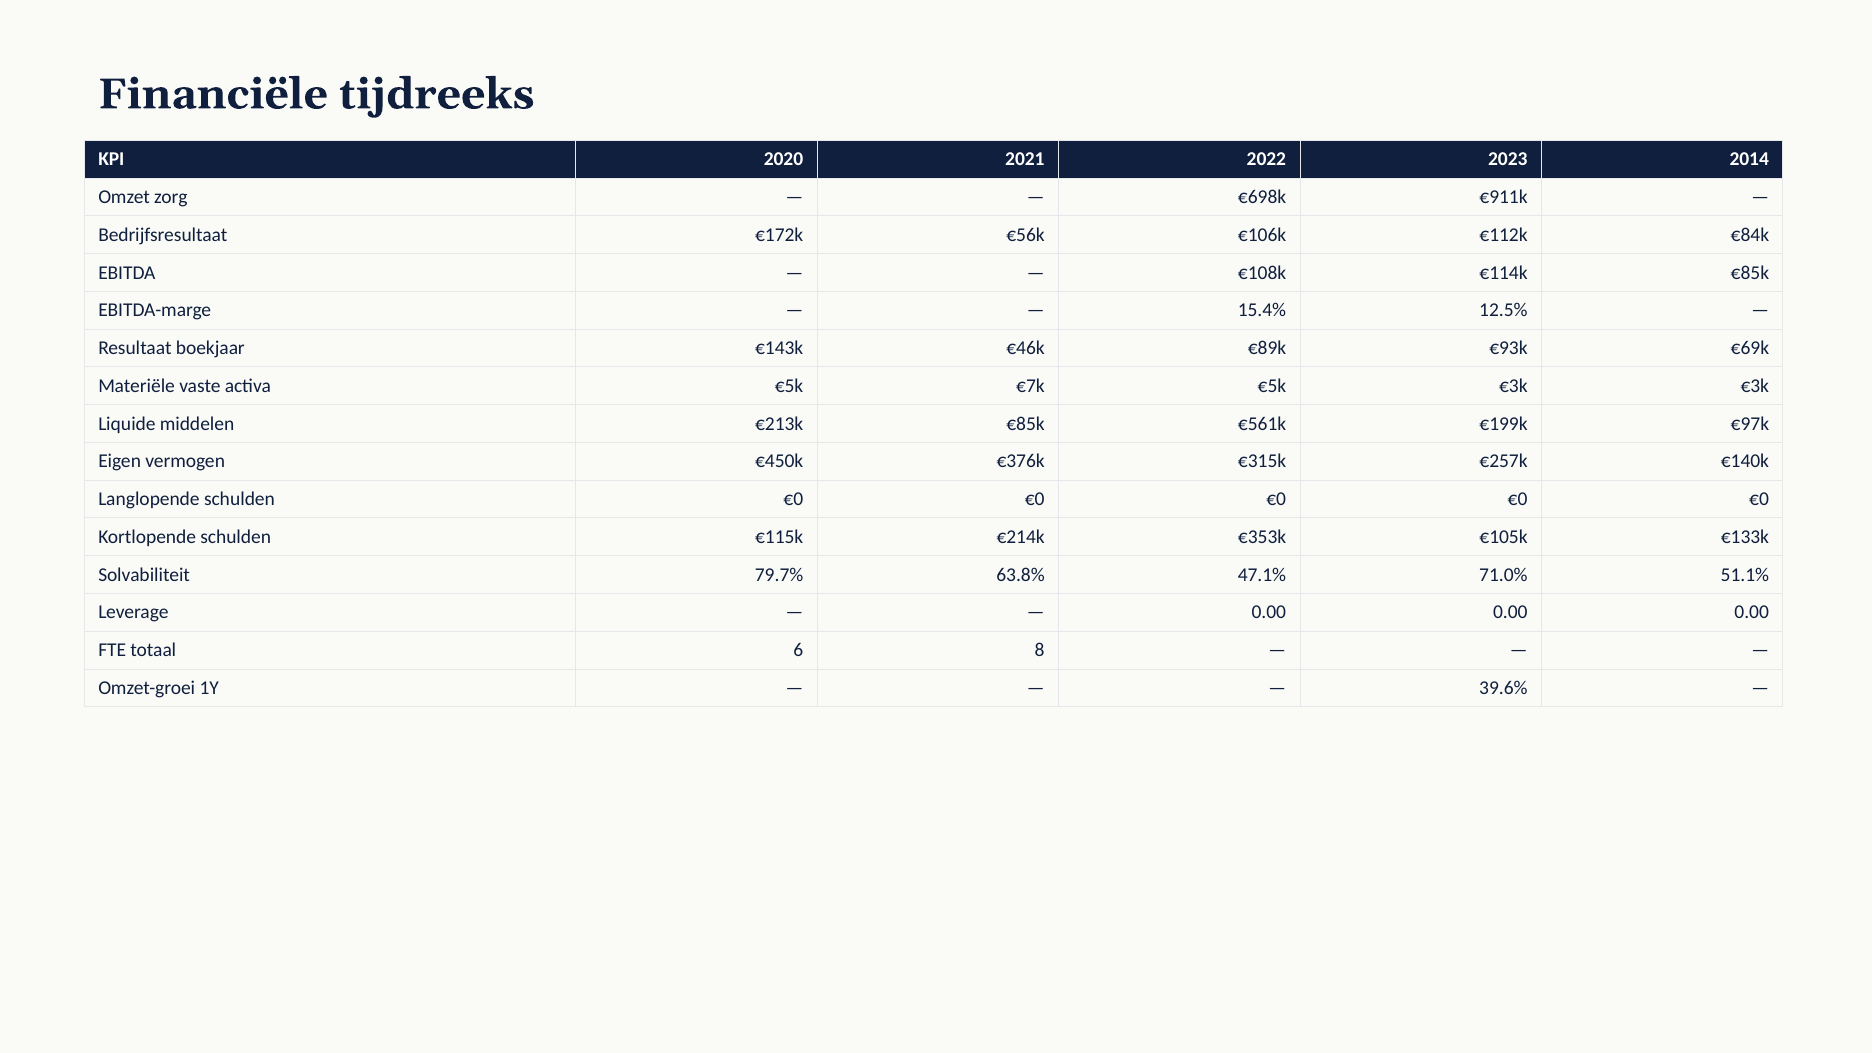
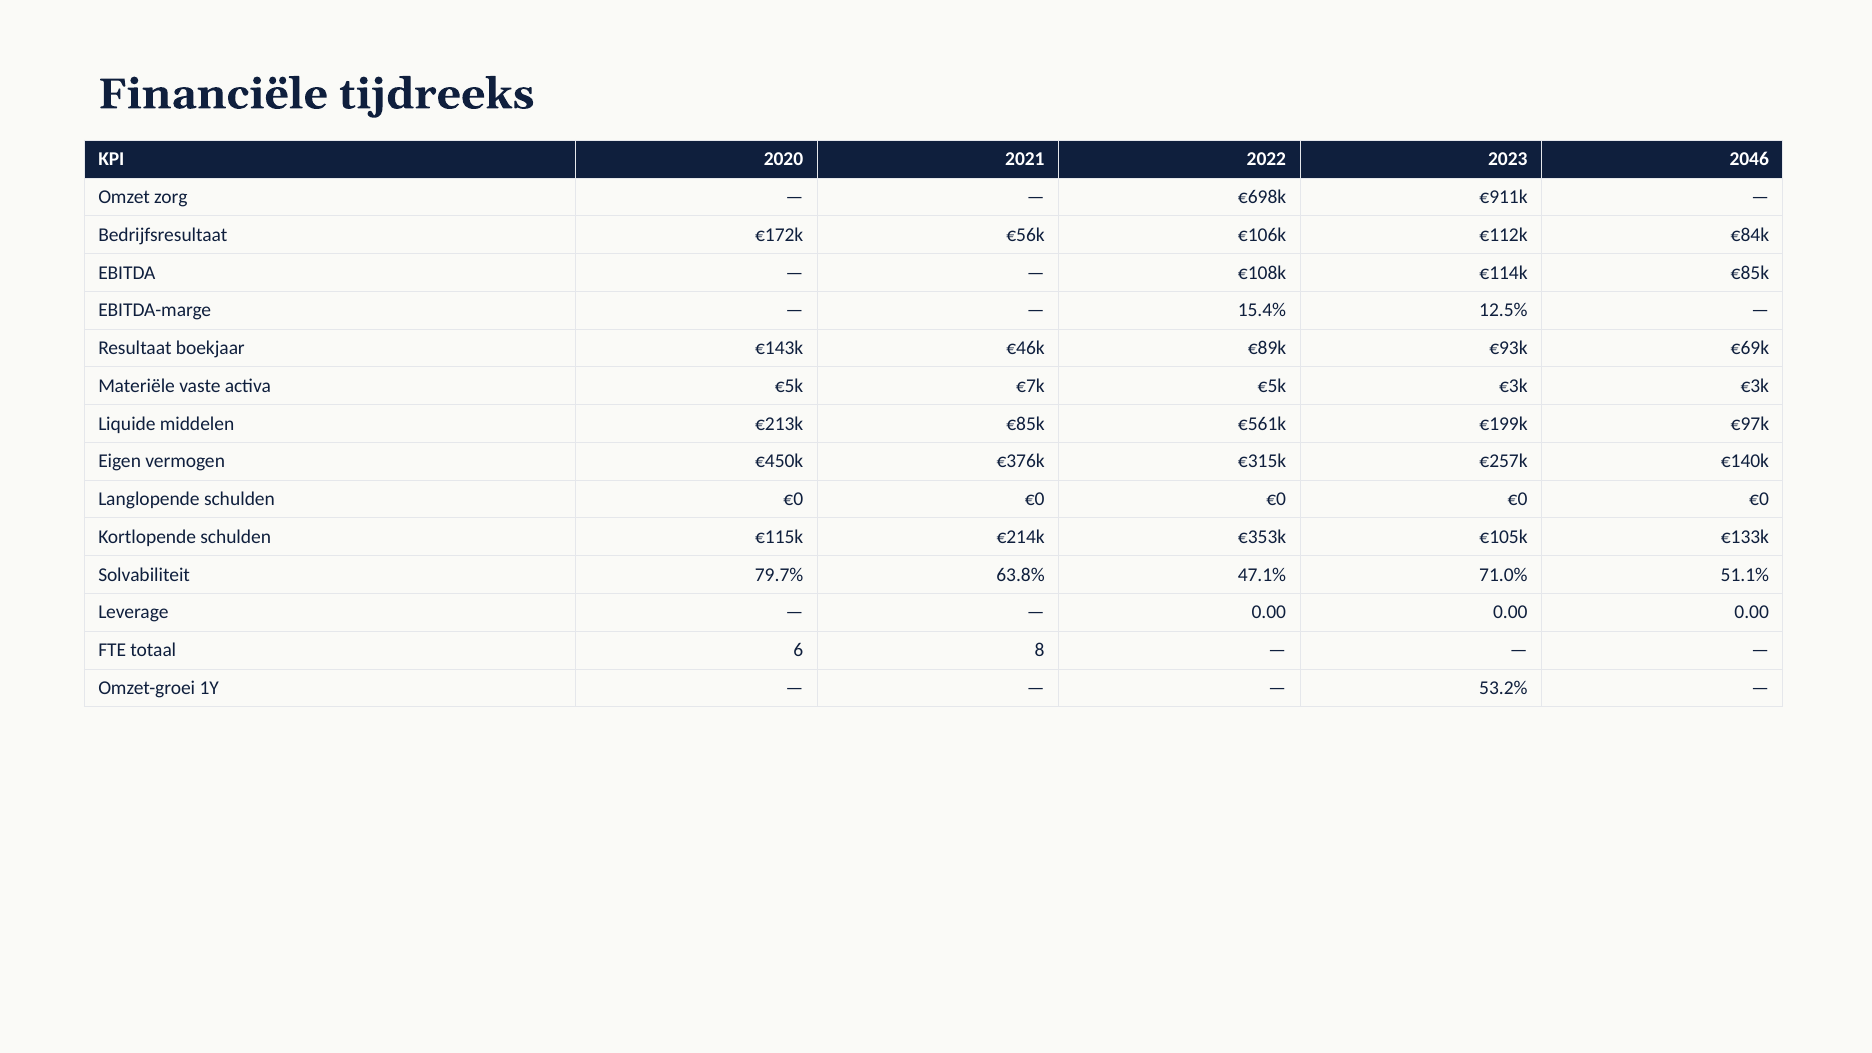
2014: 2014 -> 2046 (1749, 159)
39.6%: 39.6% -> 53.2% (1503, 688)
